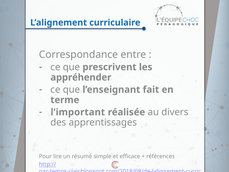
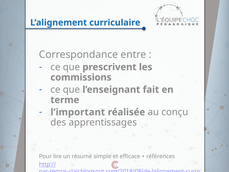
appréhender: appréhender -> commissions (81, 77)
divers: divers -> conçu (175, 112)
